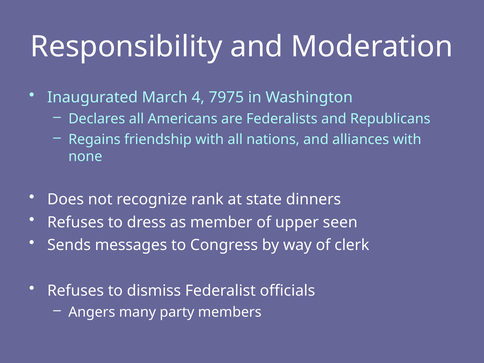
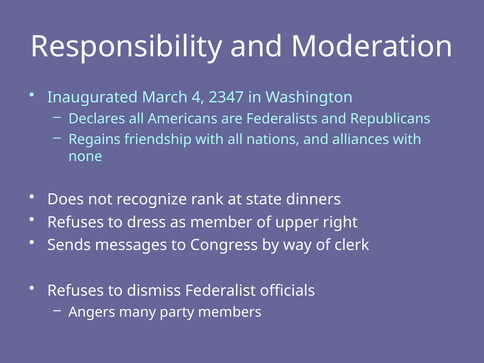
7975: 7975 -> 2347 (226, 97)
seen: seen -> right (340, 222)
